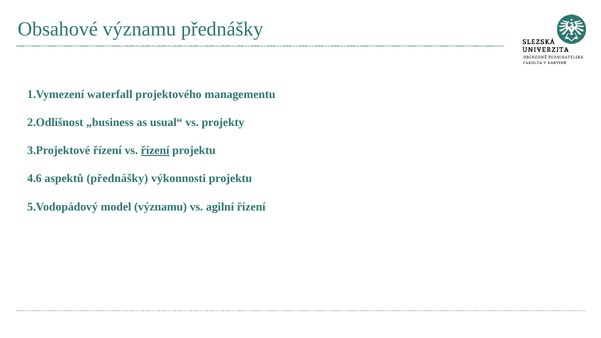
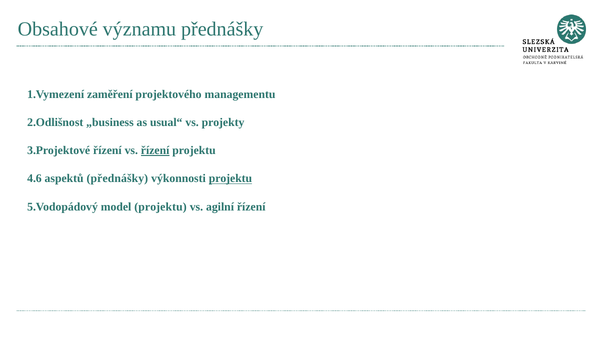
waterfall: waterfall -> zaměření (110, 94)
projektu underline: none -> present (230, 179)
model významu: významu -> projektu (160, 207)
